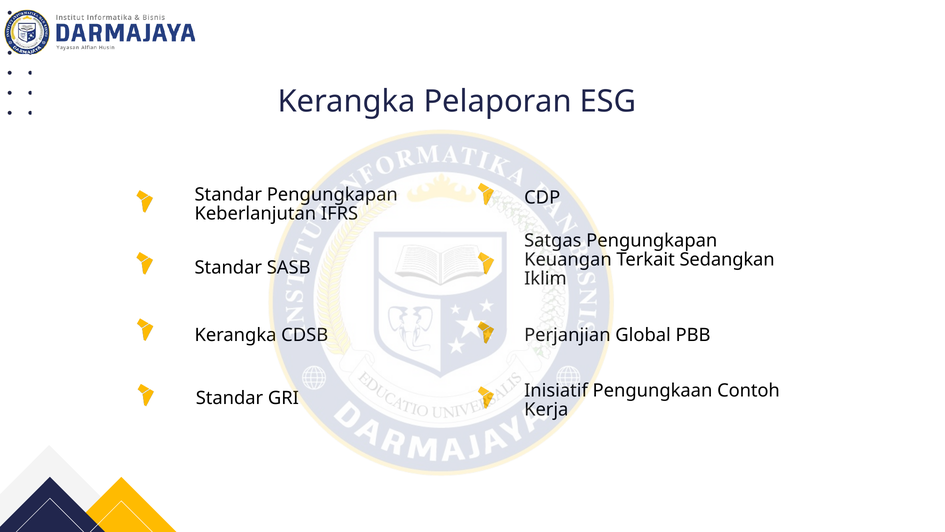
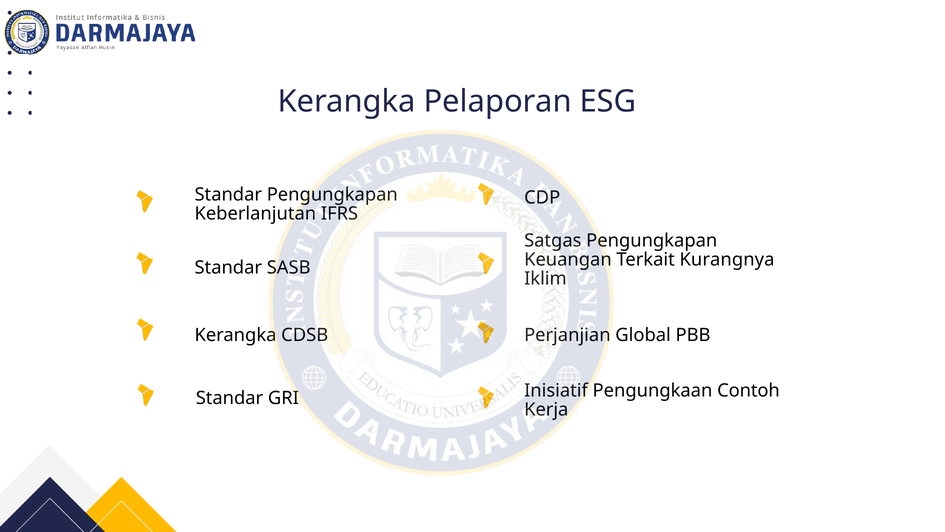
Sedangkan: Sedangkan -> Kurangnya (727, 260)
